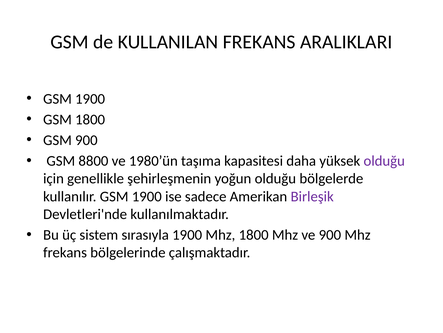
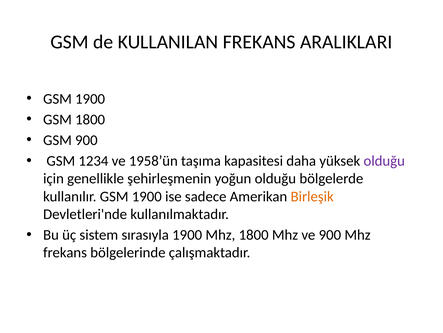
8800: 8800 -> 1234 (93, 161)
1980’ün: 1980’ün -> 1958’ün (153, 161)
Birleşik colour: purple -> orange (312, 196)
